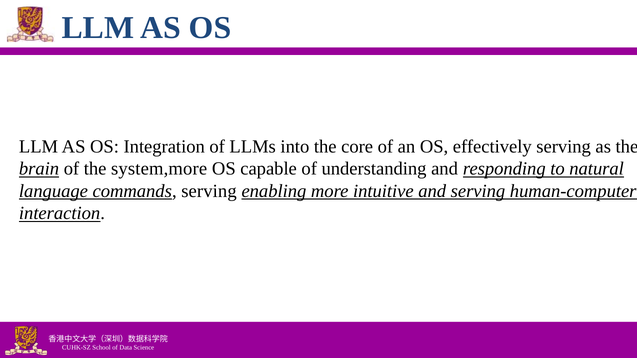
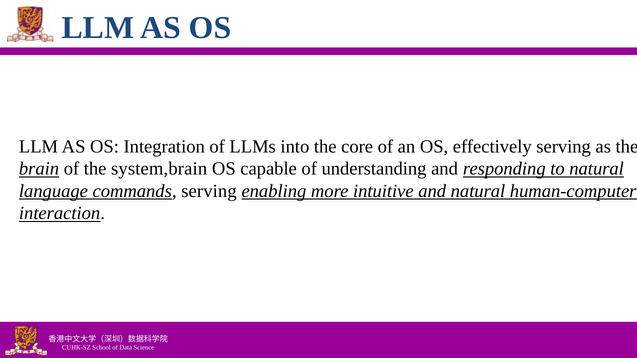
system,more: system,more -> system,brain (159, 169)
and serving: serving -> natural (478, 191)
